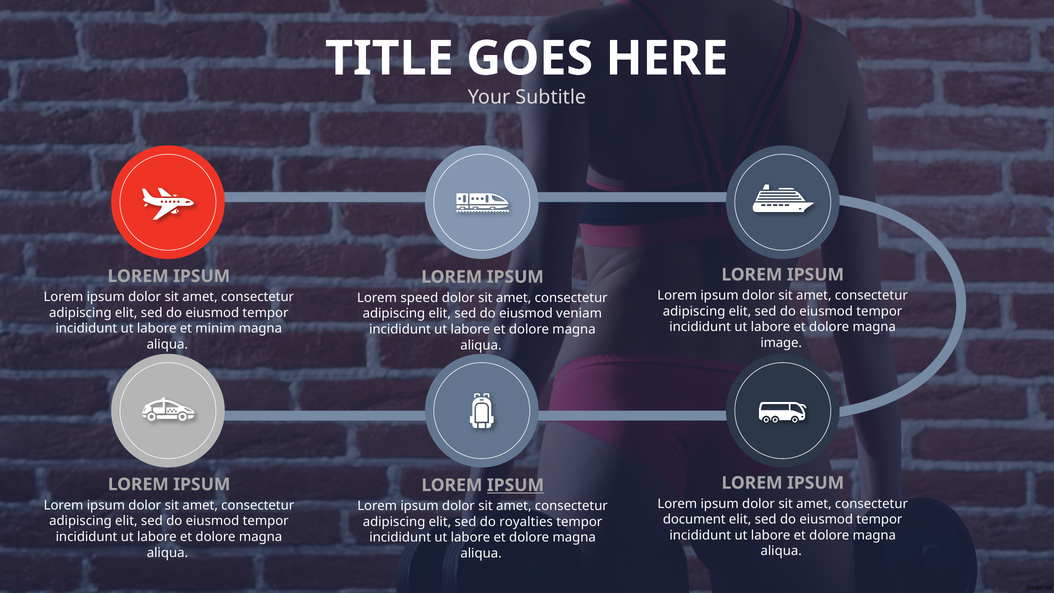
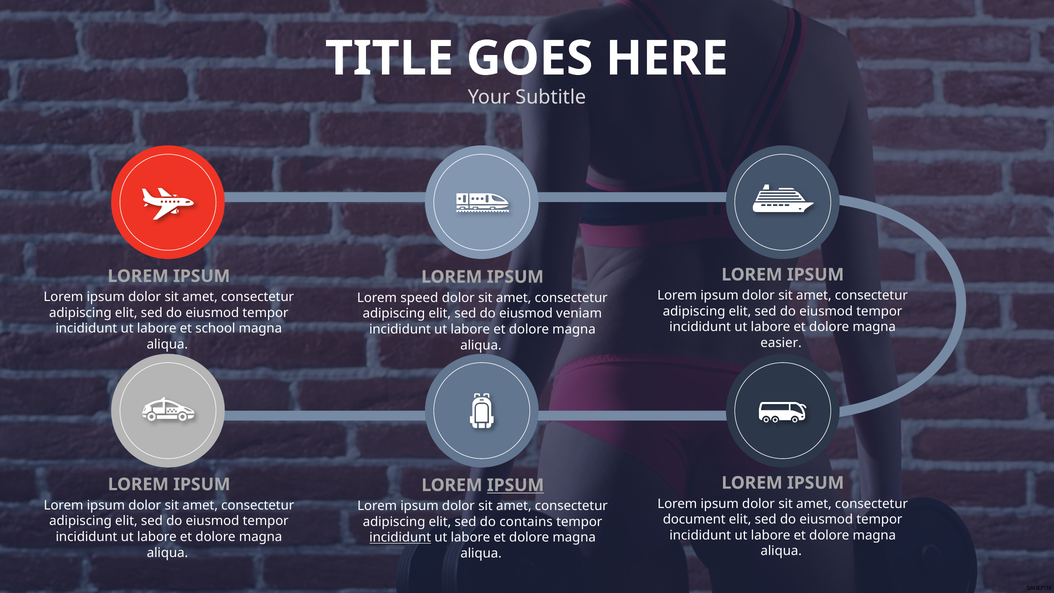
minim: minim -> school (215, 329)
image: image -> easier (781, 343)
royalties: royalties -> contains (526, 522)
incididunt underline: none -> present (400, 538)
